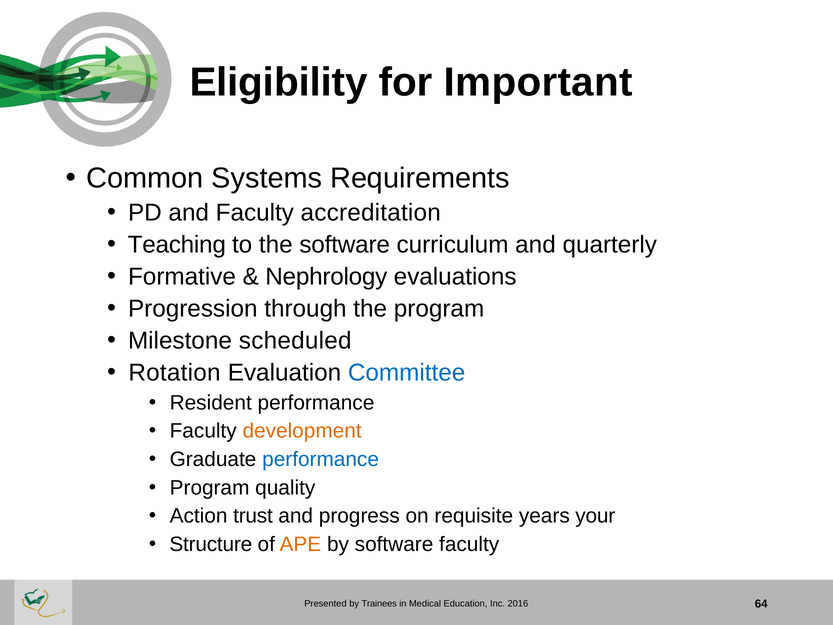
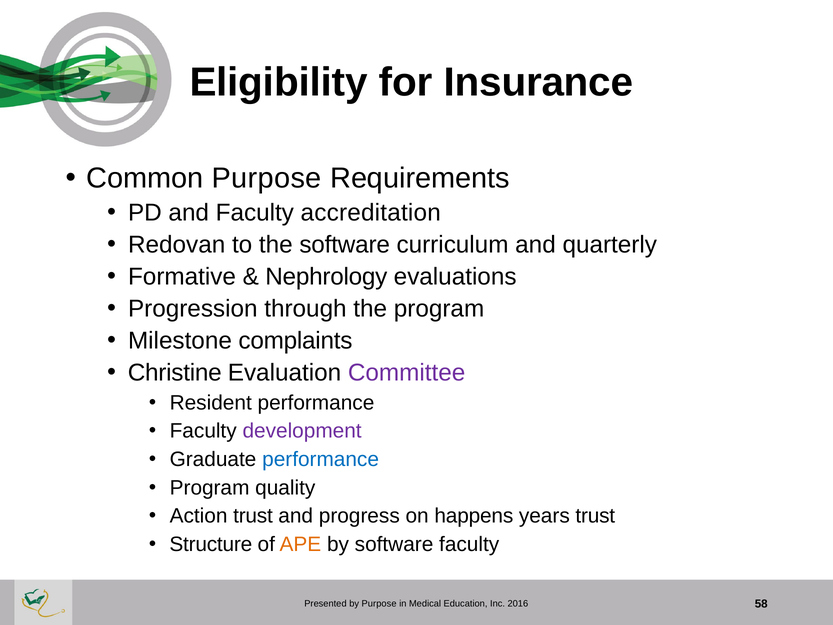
Important: Important -> Insurance (539, 83)
Common Systems: Systems -> Purpose (267, 178)
Teaching: Teaching -> Redovan (177, 244)
scheduled: scheduled -> complaints (295, 340)
Rotation: Rotation -> Christine (175, 373)
Committee colour: blue -> purple (407, 373)
development colour: orange -> purple (302, 431)
requisite: requisite -> happens (474, 516)
years your: your -> trust (595, 516)
by Trainees: Trainees -> Purpose (379, 603)
64: 64 -> 58 (761, 603)
